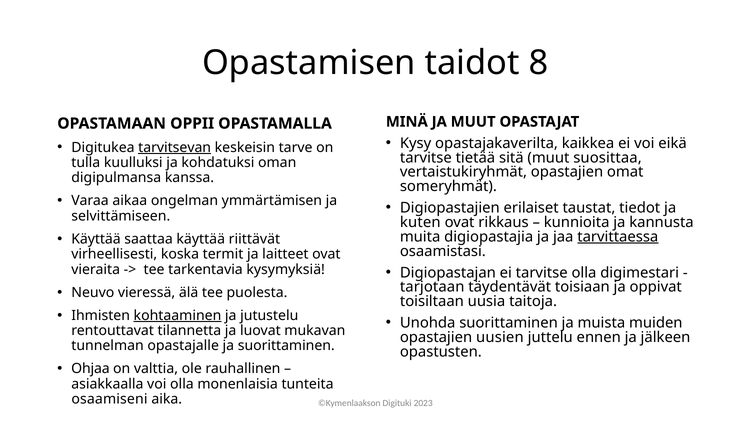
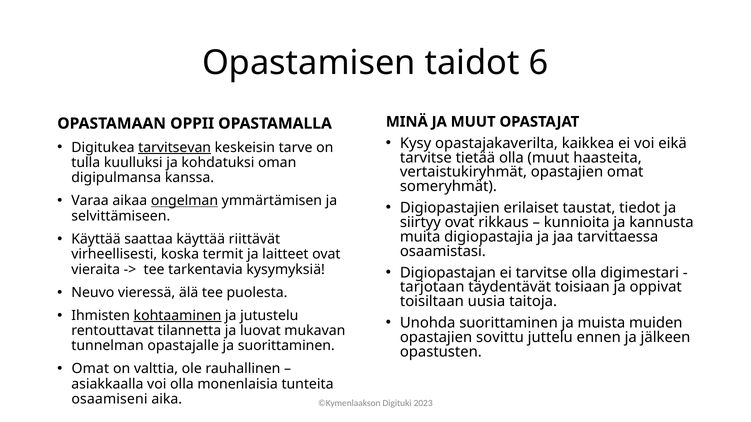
8: 8 -> 6 (538, 63)
tietää sitä: sitä -> olla (511, 158)
suosittaa: suosittaa -> haasteita (608, 158)
ongelman underline: none -> present (184, 201)
kuten: kuten -> siirtyy (420, 223)
tarvittaessa underline: present -> none (618, 237)
uusien: uusien -> sovittu (500, 338)
Ohjaa: Ohjaa -> Omat (90, 369)
